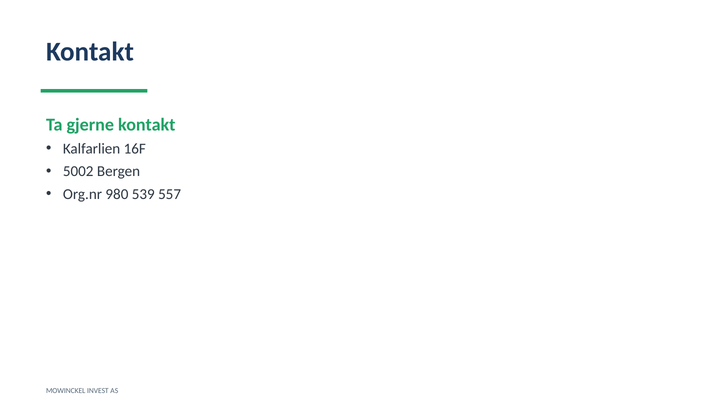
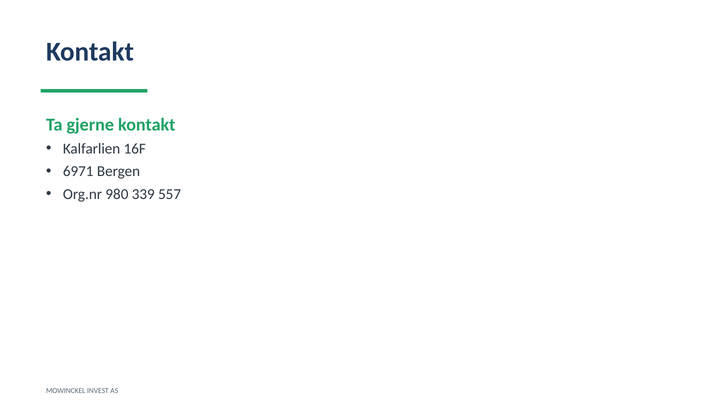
5002: 5002 -> 6971 (78, 171)
539: 539 -> 339 (143, 194)
